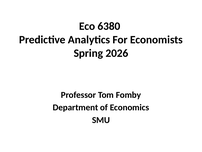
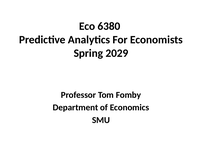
2026: 2026 -> 2029 (117, 53)
